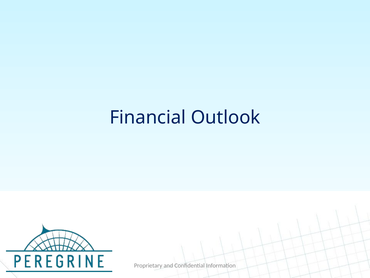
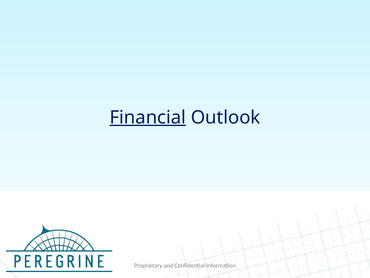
Financial underline: none -> present (148, 117)
